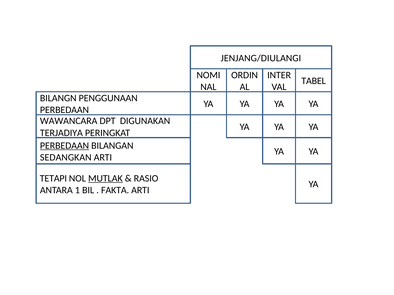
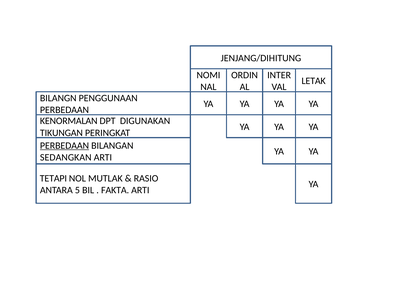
JENJANG/DIULANGI: JENJANG/DIULANGI -> JENJANG/DIHITUNG (261, 58)
TABEL: TABEL -> LETAK (314, 81)
WAWANCARA: WAWANCARA -> KENORMALAN (69, 121)
TERJADIYA: TERJADIYA -> TIKUNGAN (61, 133)
MUTLAK underline: present -> none (105, 179)
1: 1 -> 5 (77, 190)
